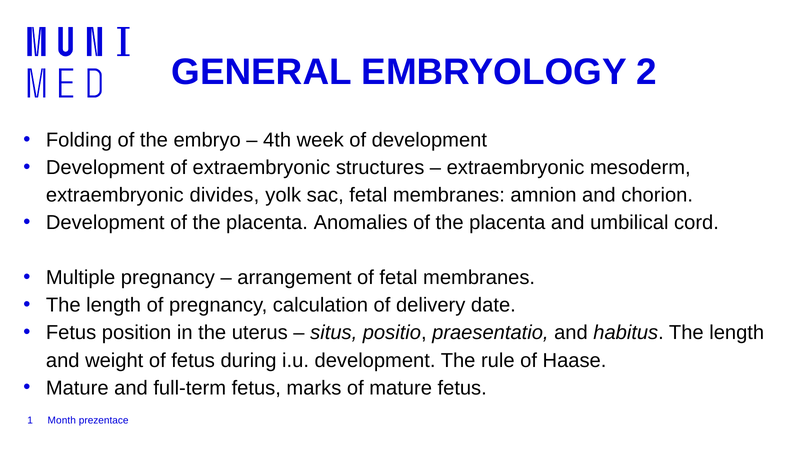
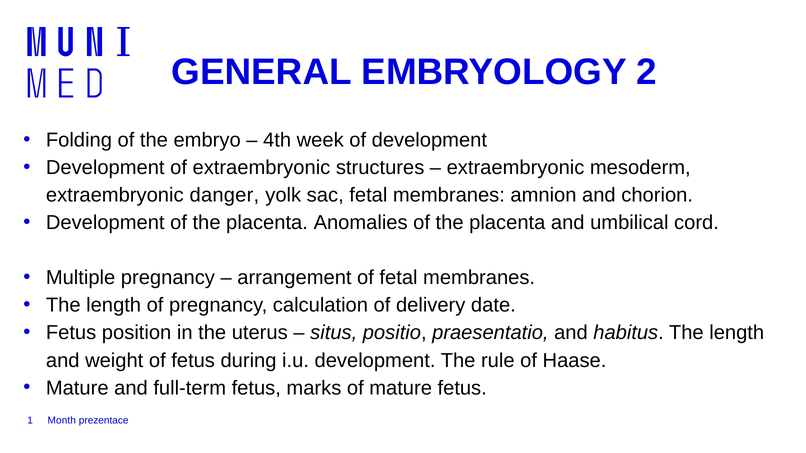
divides: divides -> danger (224, 195)
